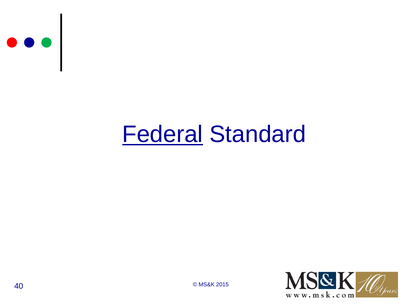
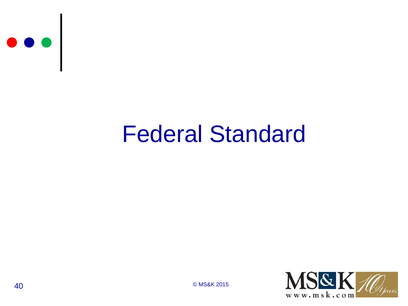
Federal underline: present -> none (163, 134)
